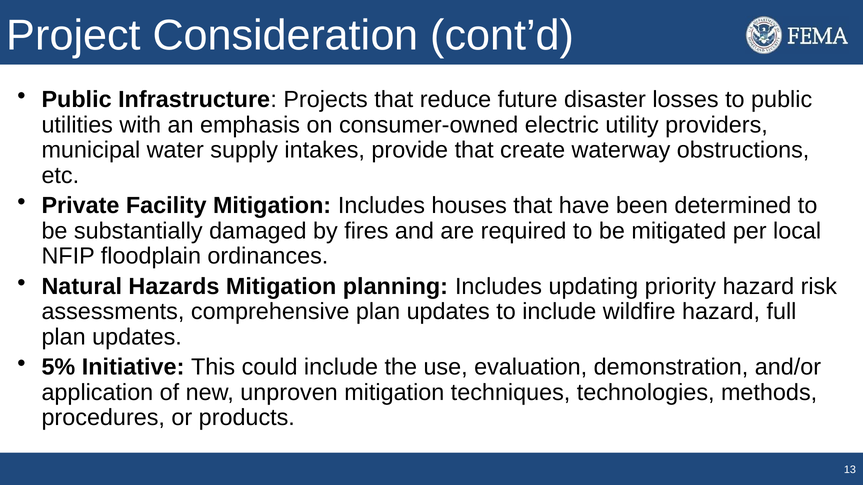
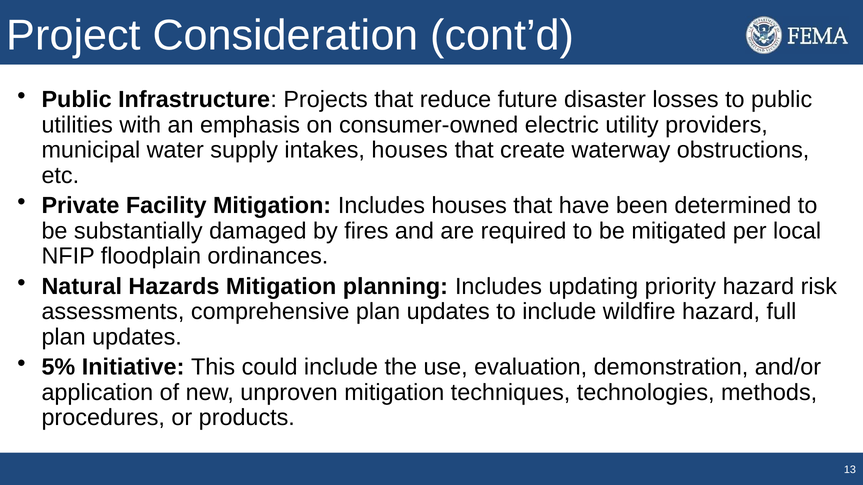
intakes provide: provide -> houses (410, 150)
